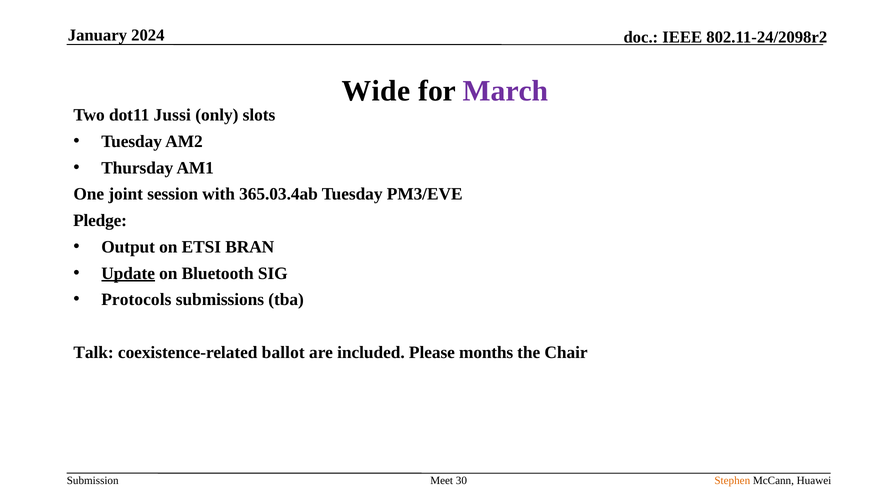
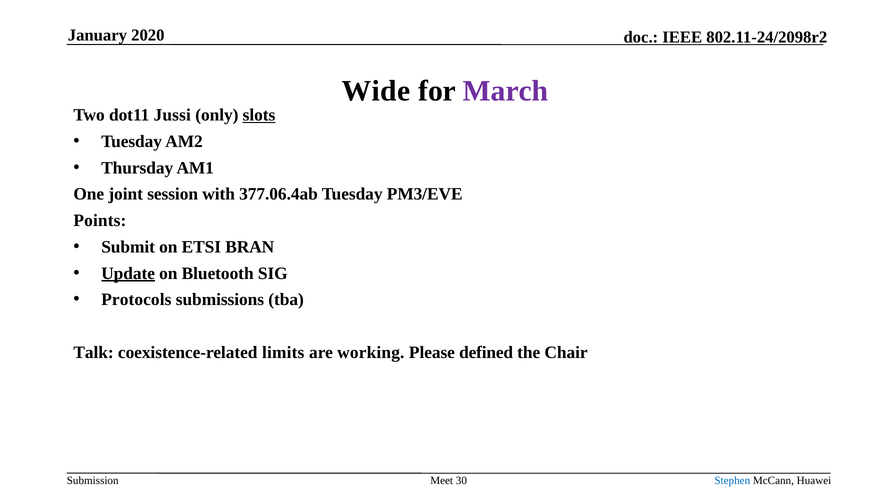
2024: 2024 -> 2020 (148, 35)
slots underline: none -> present (259, 115)
365.03.4ab: 365.03.4ab -> 377.06.4ab (279, 194)
Pledge: Pledge -> Points (100, 220)
Output: Output -> Submit (128, 247)
ballot: ballot -> limits (283, 352)
included: included -> working (371, 352)
months: months -> defined (486, 352)
Stephen colour: orange -> blue (732, 480)
